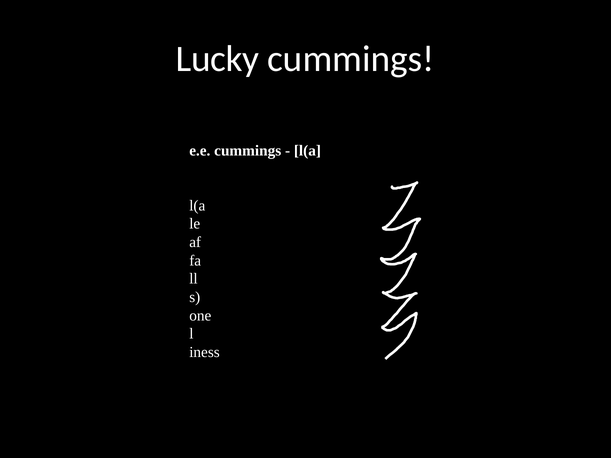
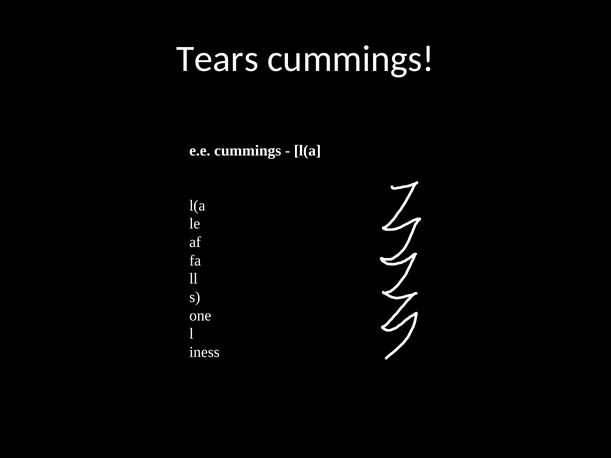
Lucky: Lucky -> Tears (217, 59)
